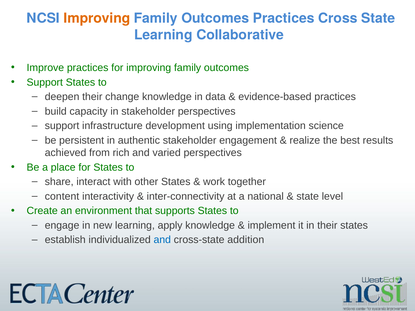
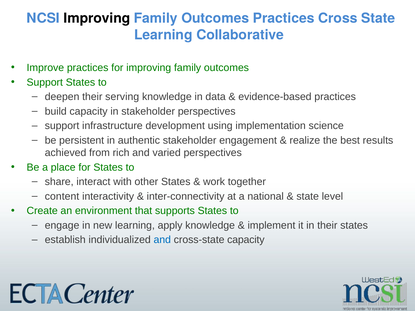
Improving colour: orange -> black (97, 18)
change: change -> serving (122, 97)
cross-state addition: addition -> capacity (246, 240)
